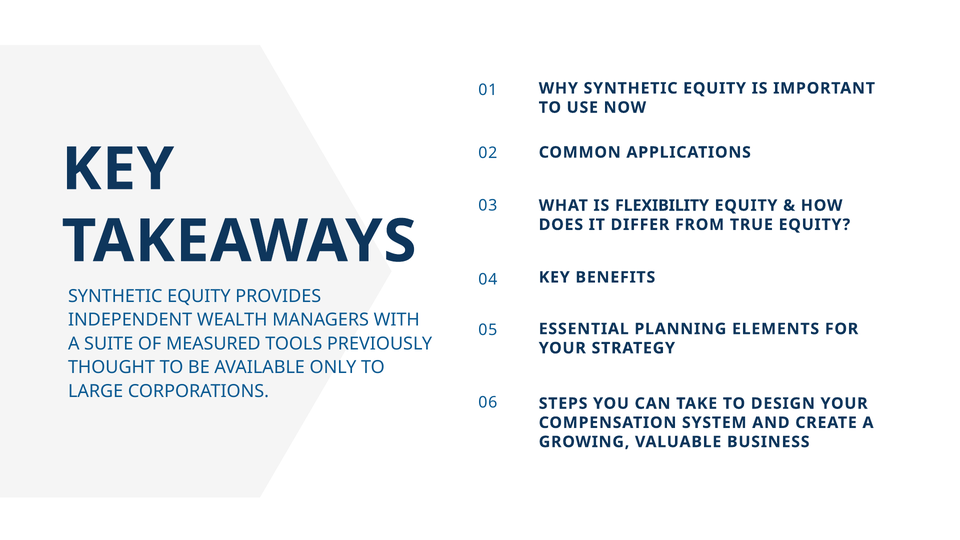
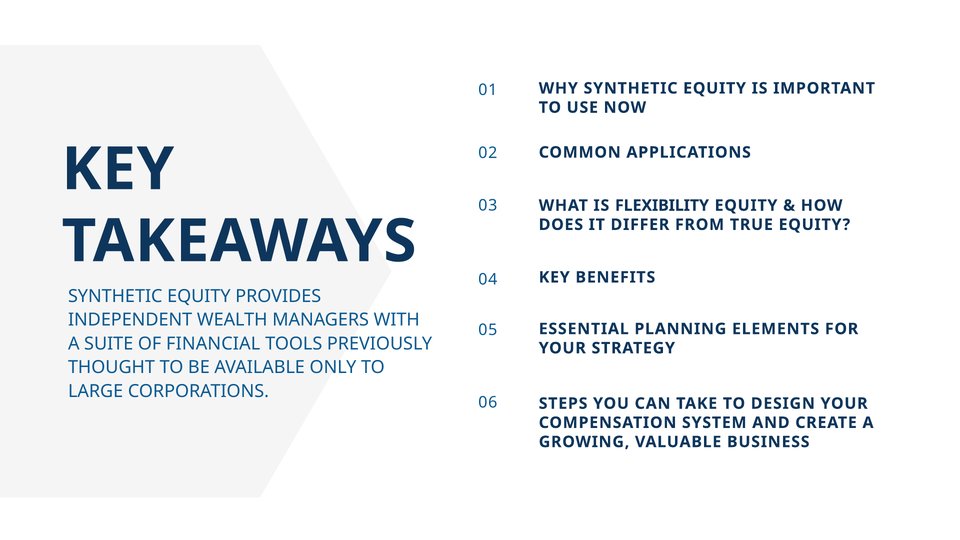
MEASURED: MEASURED -> FINANCIAL (213, 344)
